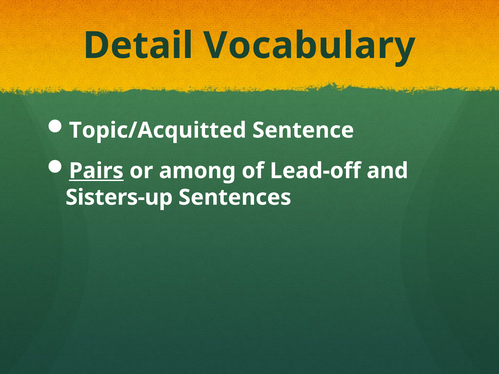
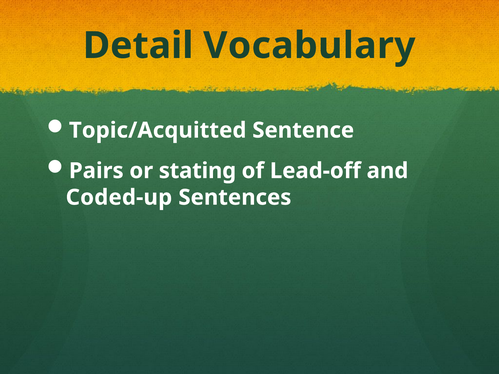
Pairs underline: present -> none (96, 171)
among: among -> stating (197, 171)
Sisters-up: Sisters-up -> Coded-up (119, 198)
